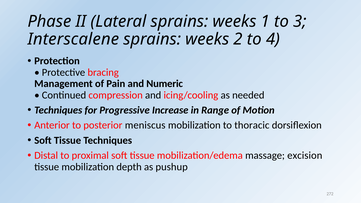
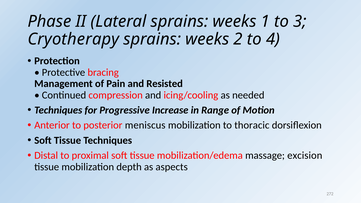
Interscalene: Interscalene -> Cryotherapy (73, 39)
Numeric: Numeric -> Resisted (165, 84)
pushup: pushup -> aspects (172, 167)
